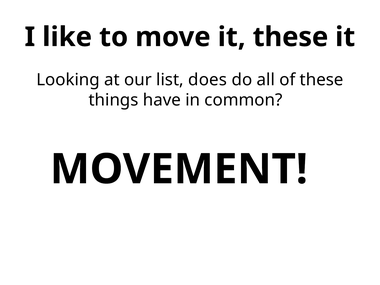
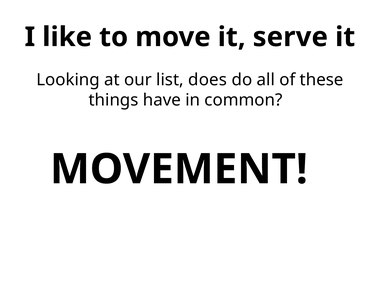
it these: these -> serve (290, 37)
